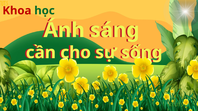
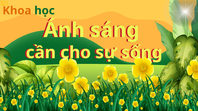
Khoa colour: red -> orange (17, 11)
